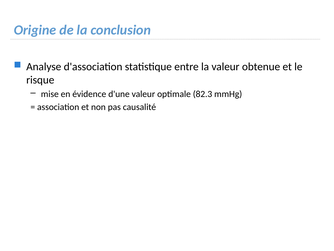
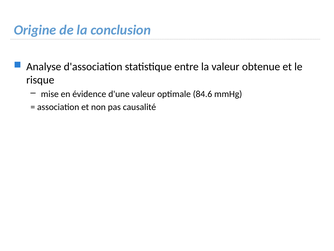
82.3: 82.3 -> 84.6 (203, 94)
